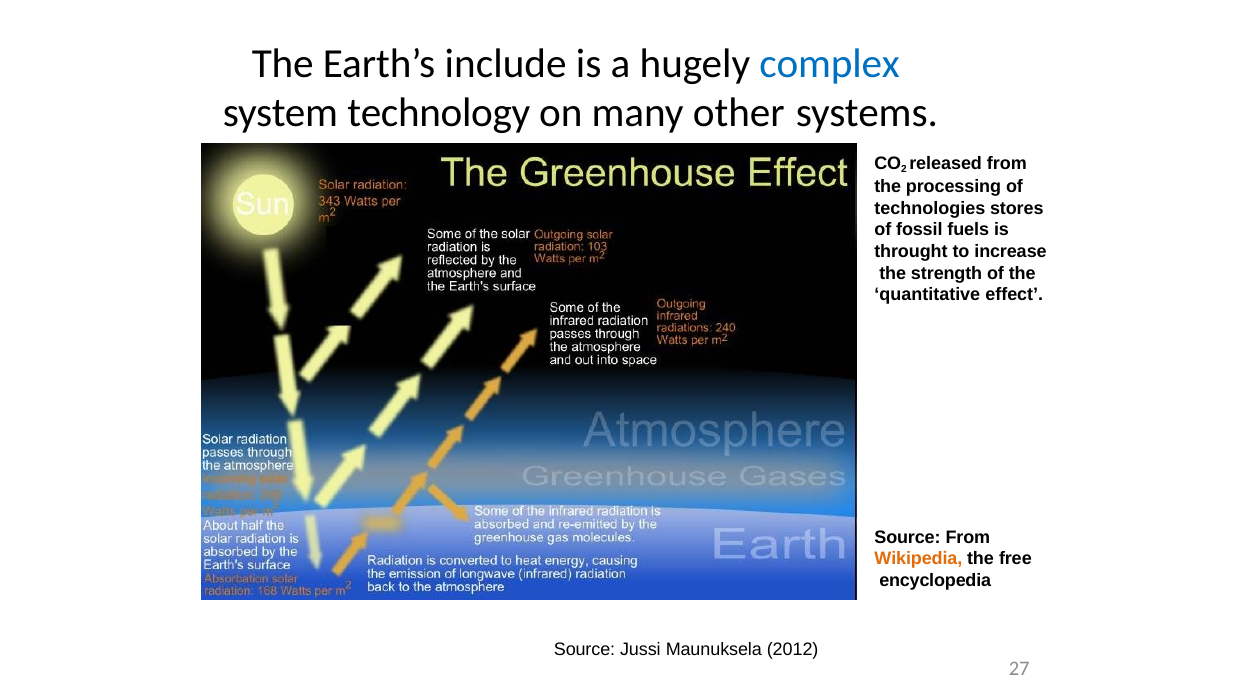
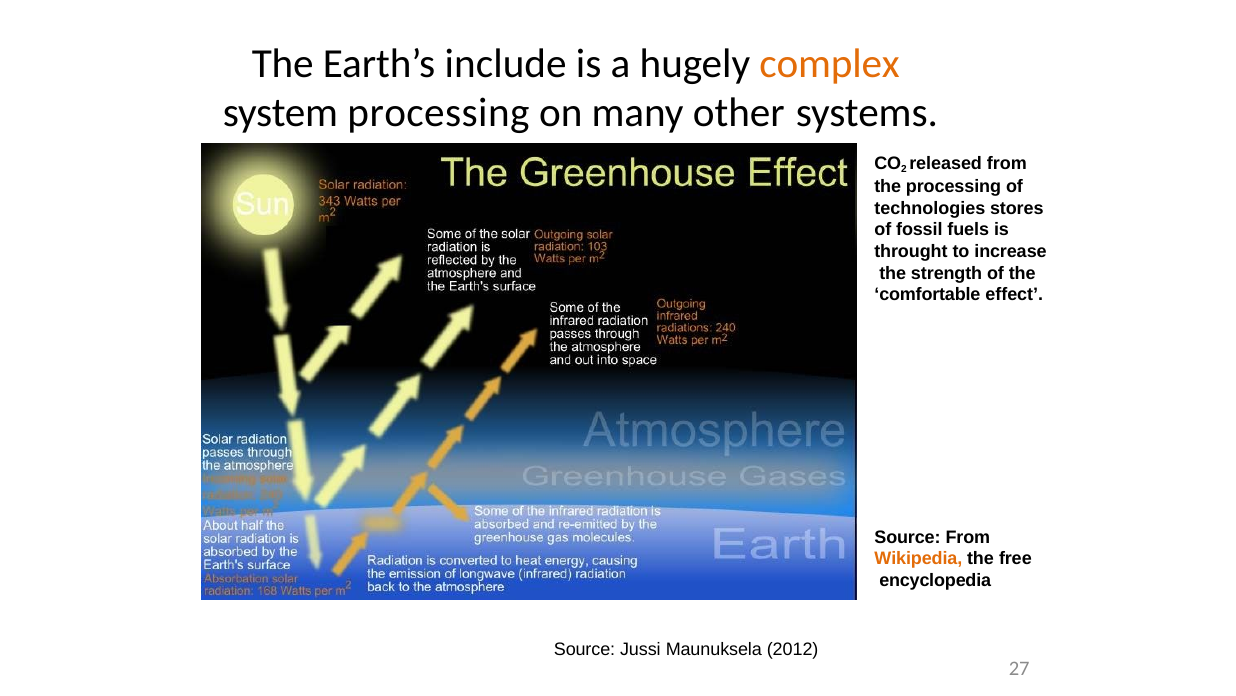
complex colour: blue -> orange (830, 64)
system technology: technology -> processing (438, 113)
quantitative: quantitative -> comfortable (927, 295)
